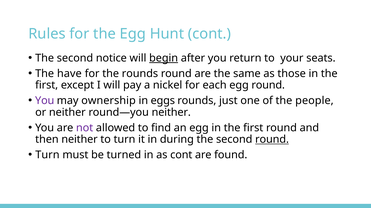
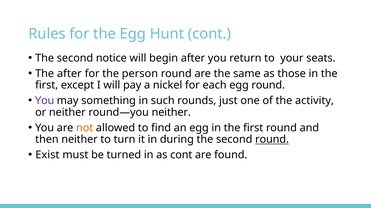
begin underline: present -> none (164, 58)
The have: have -> after (69, 74)
the rounds: rounds -> person (140, 74)
ownership: ownership -> something (109, 101)
eggs: eggs -> such (163, 101)
people: people -> activity (314, 101)
not colour: purple -> orange (85, 128)
Turn: Turn -> Exist (47, 155)
